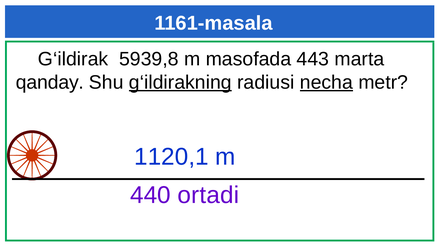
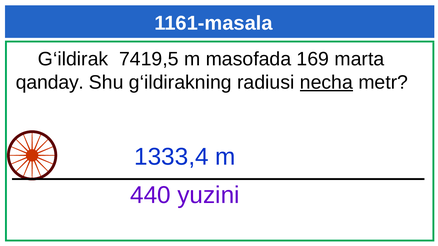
5939,8: 5939,8 -> 7419,5 (149, 59)
443: 443 -> 169 (313, 59)
g‘ildirakning underline: present -> none (180, 82)
1120,1: 1120,1 -> 1333,4 (171, 157)
ortadi: ortadi -> yuzini (209, 196)
